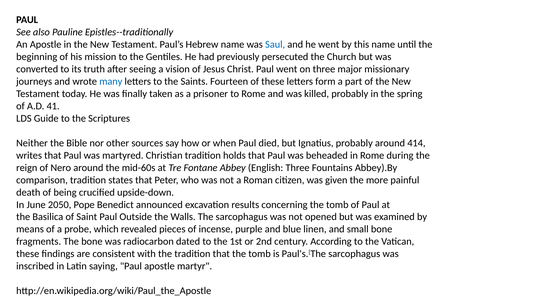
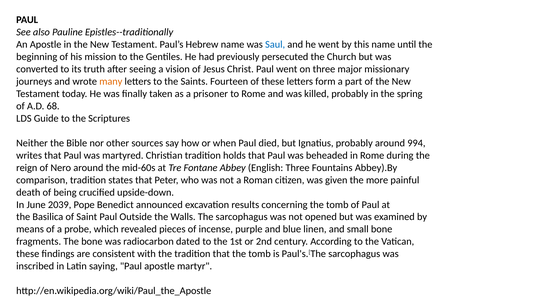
many colour: blue -> orange (111, 81)
41: 41 -> 68 (53, 106)
414: 414 -> 994 (416, 143)
2050: 2050 -> 2039 (60, 205)
